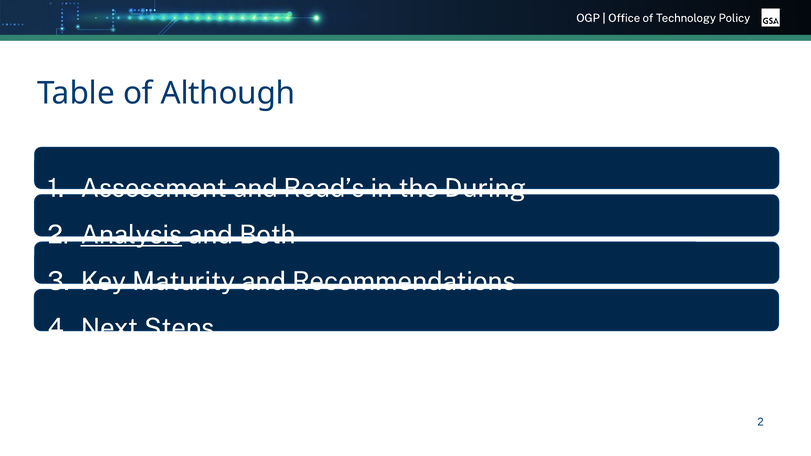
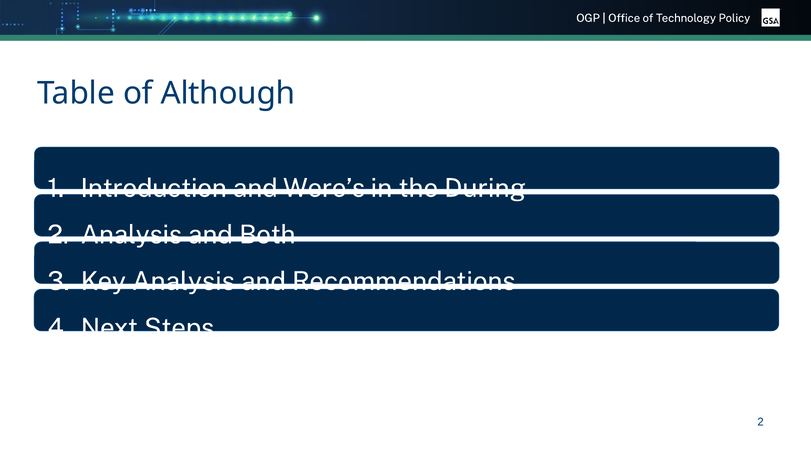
Assessment: Assessment -> Introduction (154, 188)
Read’s: Read’s -> Were’s (324, 188)
Analysis underline: present -> none (131, 235)
Key Maturity: Maturity -> Analysis (183, 281)
